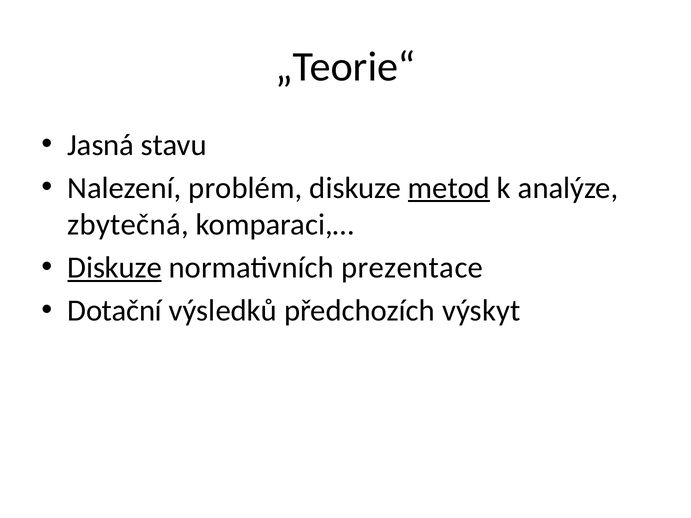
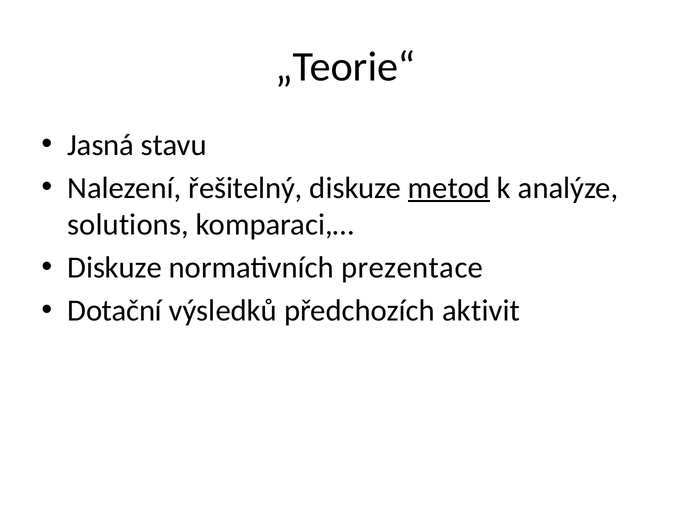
problém: problém -> řešitelný (245, 188)
zbytečná: zbytečná -> solutions (128, 225)
Diskuze underline: present -> none (115, 268)
výskyt: výskyt -> aktivit (481, 311)
